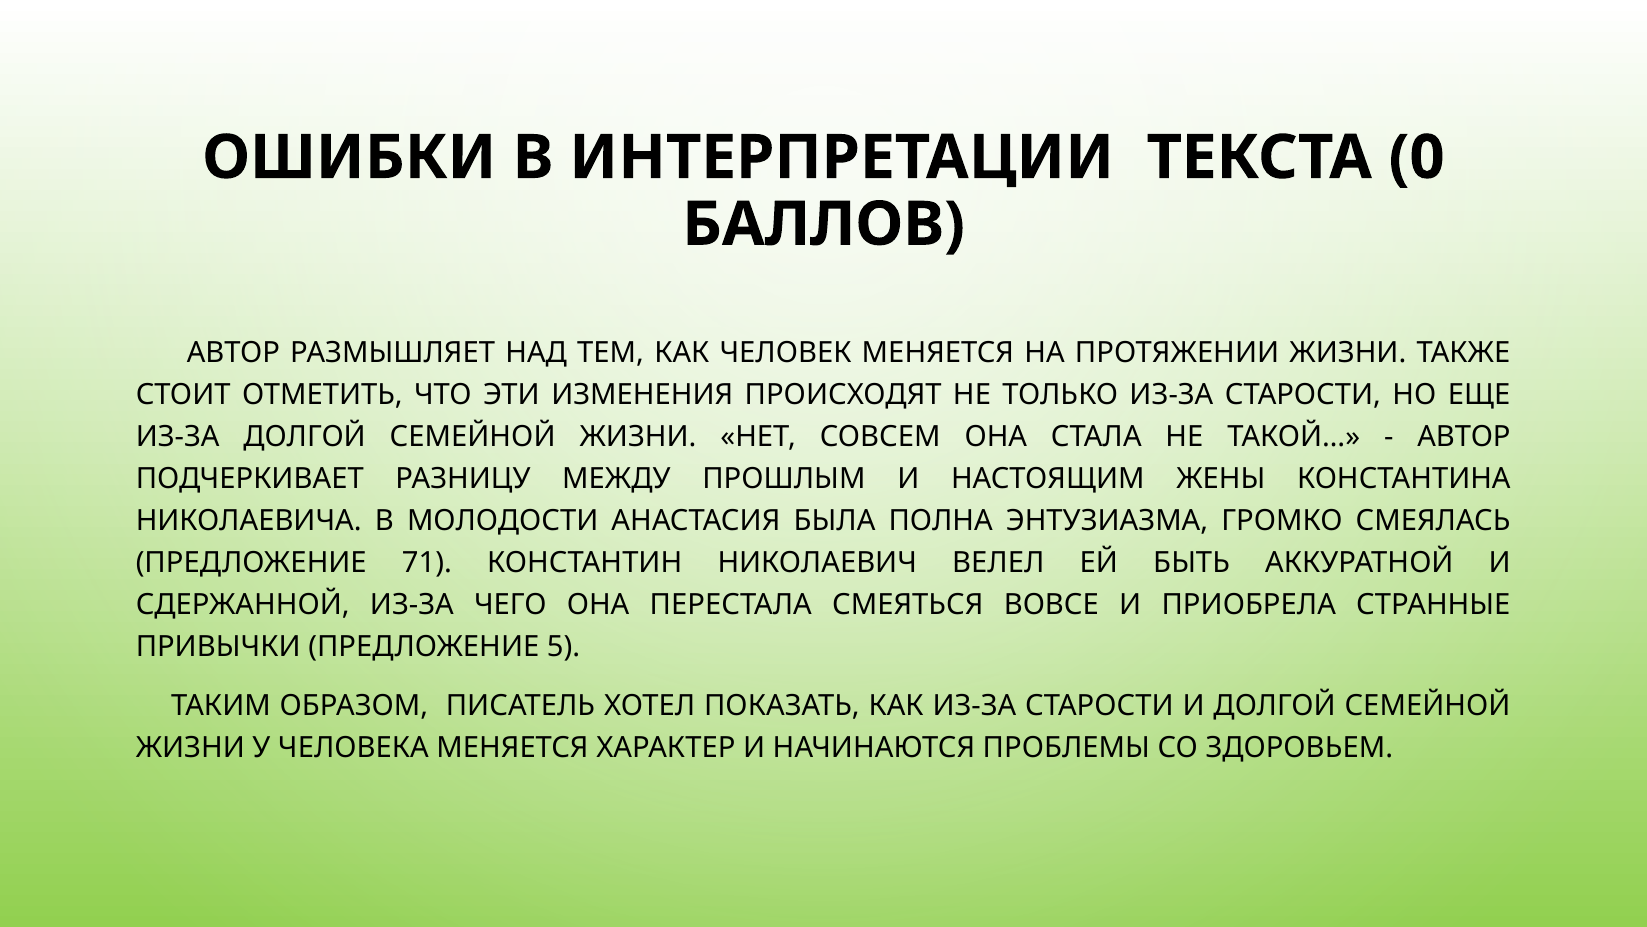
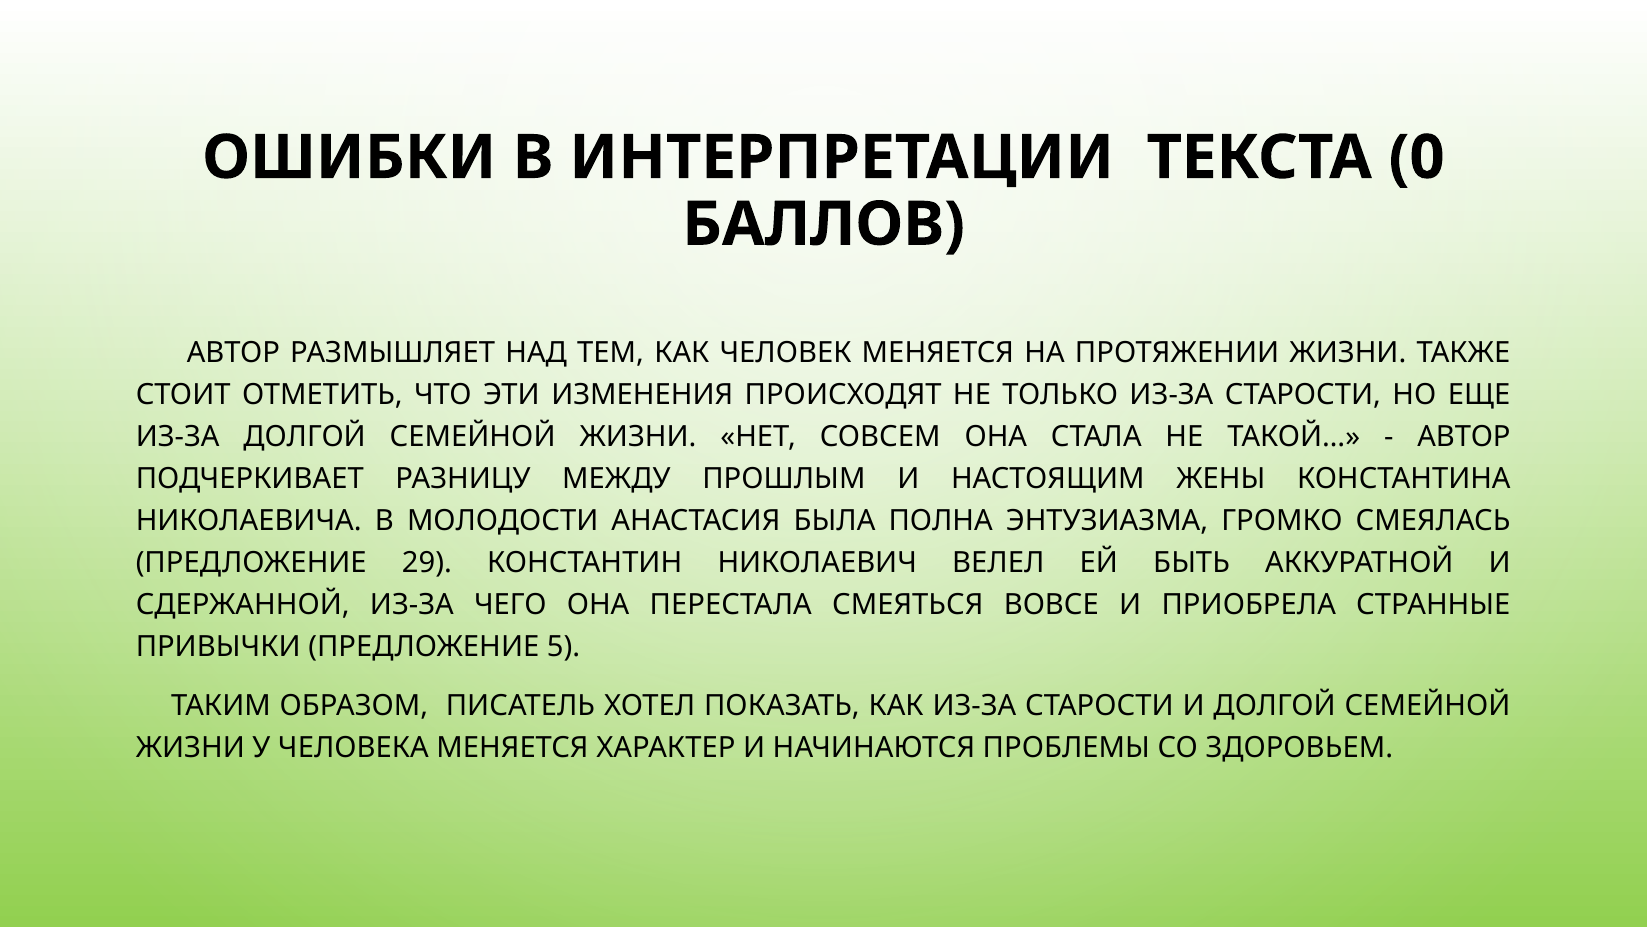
71: 71 -> 29 (427, 563)
